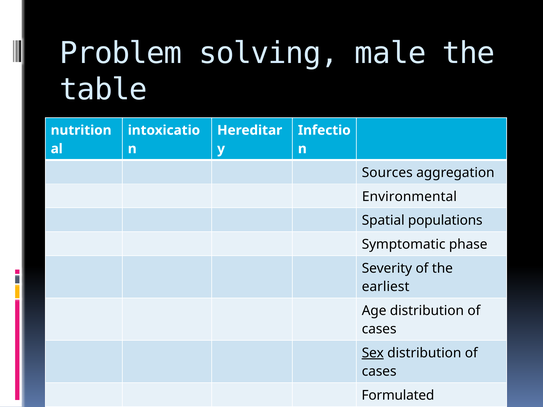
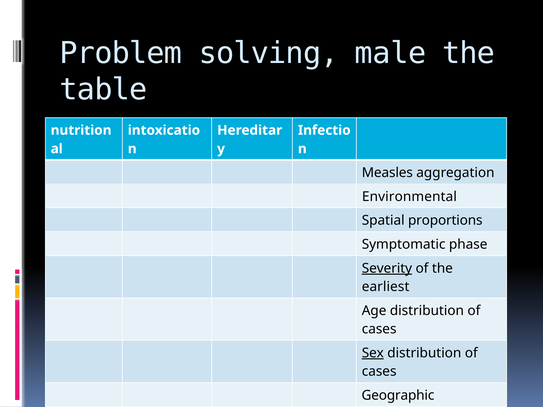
Sources: Sources -> Measles (387, 173)
populations: populations -> proportions (445, 221)
Severity underline: none -> present (387, 268)
Formulated: Formulated -> Geographic (398, 396)
